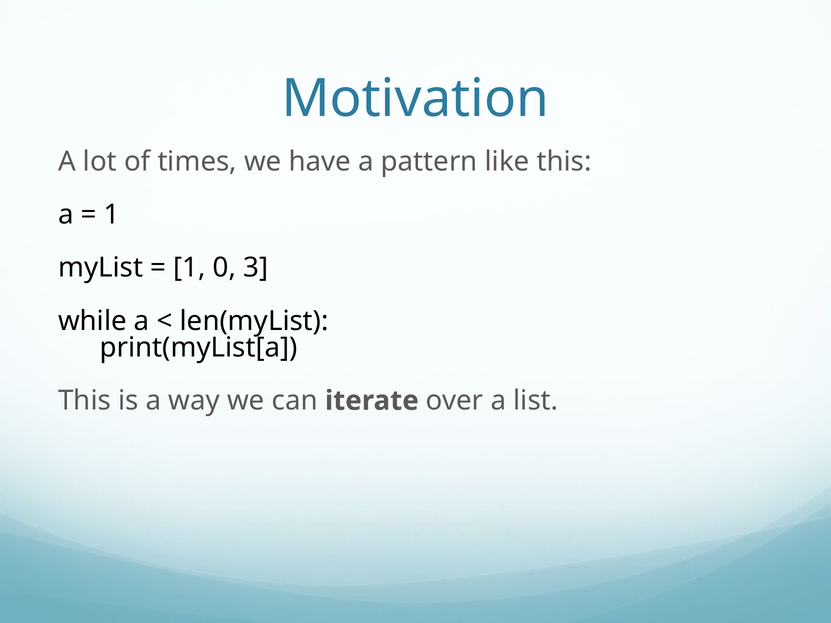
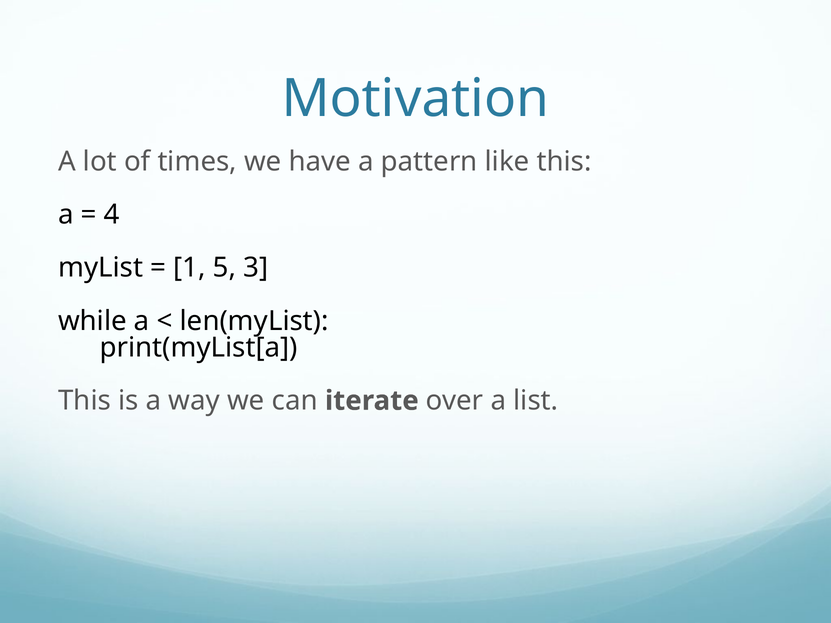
1: 1 -> 4 (112, 215)
0: 0 -> 5 (224, 268)
